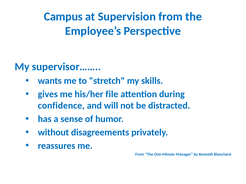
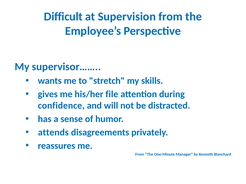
Campus: Campus -> Difficult (63, 17)
without: without -> attends (53, 133)
